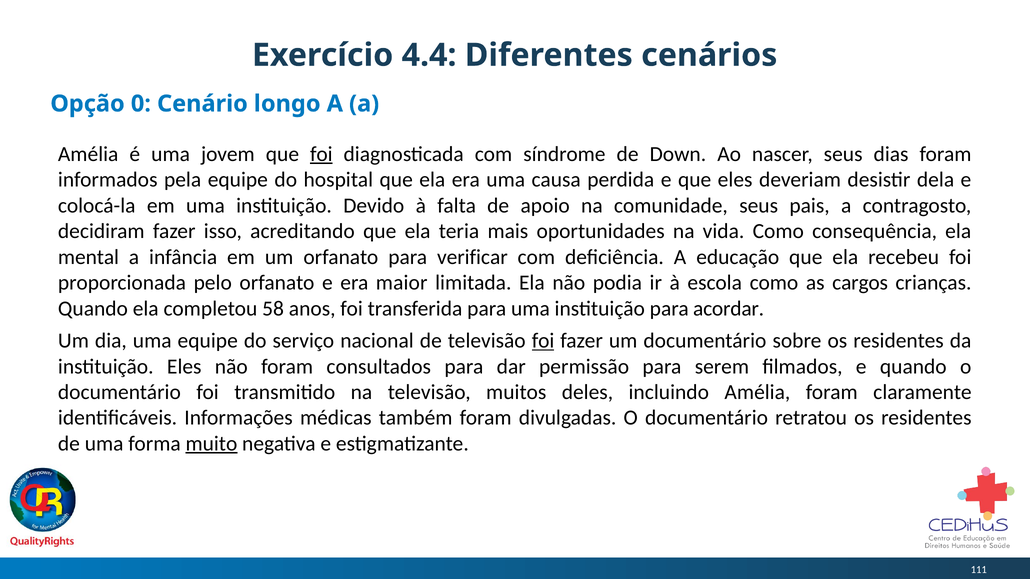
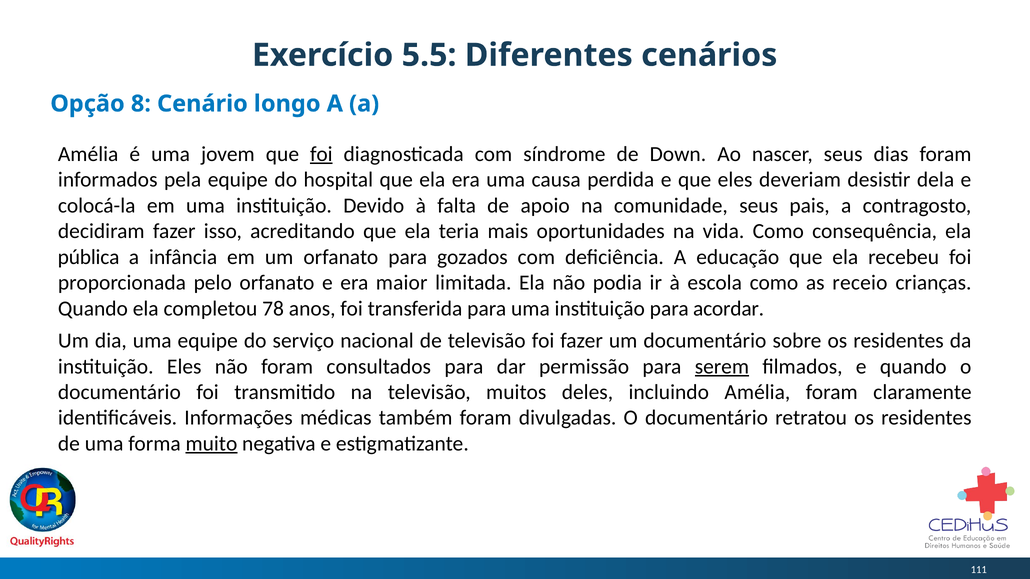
4.4: 4.4 -> 5.5 (429, 55)
0: 0 -> 8 (141, 104)
mental: mental -> pública (89, 257)
verificar: verificar -> gozados (472, 257)
cargos: cargos -> receio (860, 283)
58: 58 -> 78 (273, 309)
foi underline: present -> none (543, 341)
serem underline: none -> present (722, 367)
